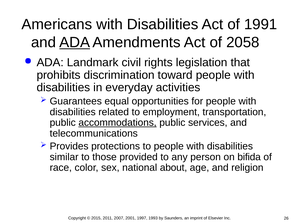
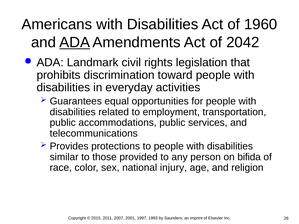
1991: 1991 -> 1960 (261, 24)
2058: 2058 -> 2042 (243, 42)
accommodations underline: present -> none (118, 123)
about: about -> injury (173, 168)
